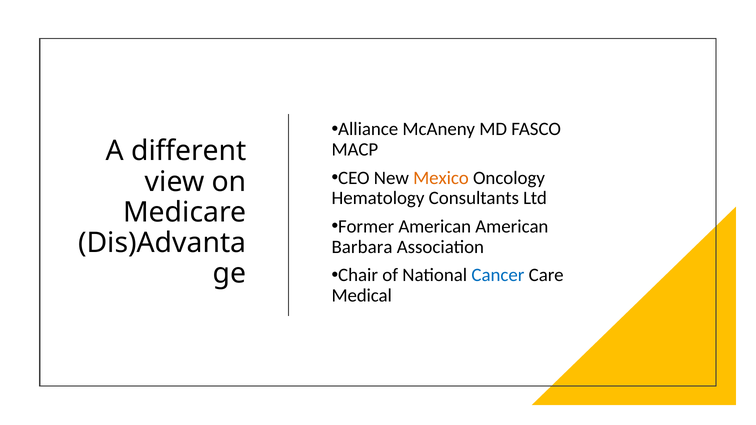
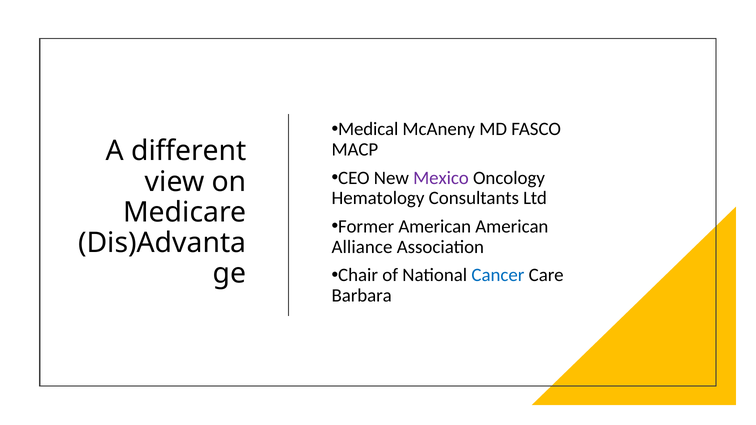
Alliance: Alliance -> Medical (368, 129)
Mexico colour: orange -> purple (441, 178)
Barbara: Barbara -> Alliance (362, 247)
Medical: Medical -> Barbara (362, 296)
